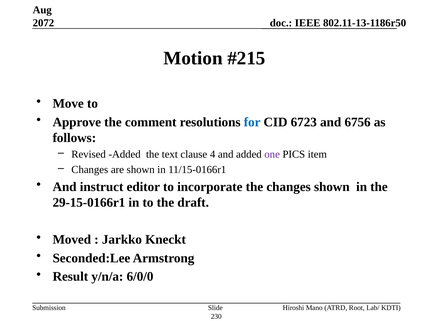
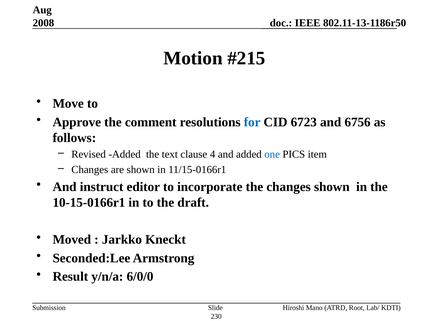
2072: 2072 -> 2008 (43, 23)
one colour: purple -> blue (272, 155)
29-15-0166r1: 29-15-0166r1 -> 10-15-0166r1 (89, 203)
